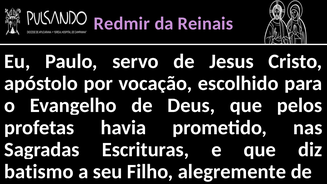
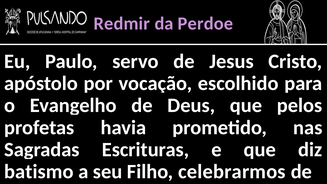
Reinais: Reinais -> Perdoe (205, 23)
alegremente: alegremente -> celebrarmos (232, 172)
